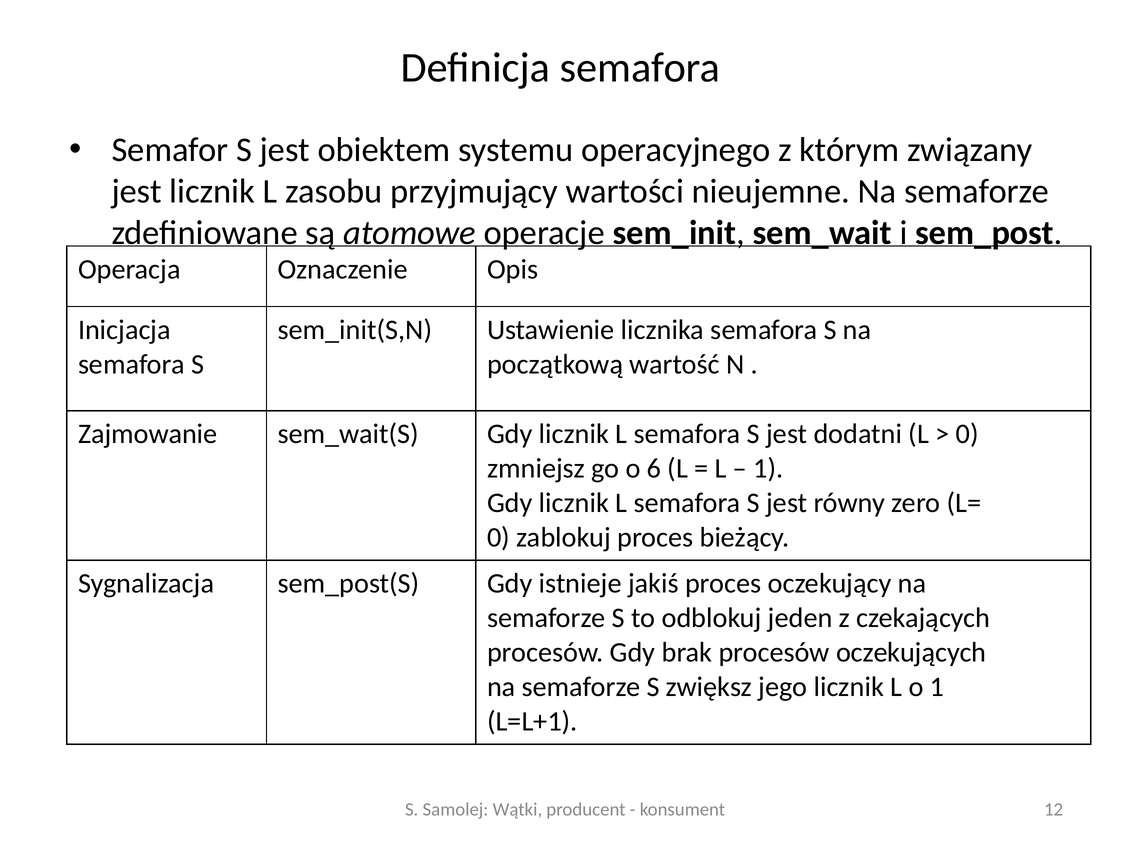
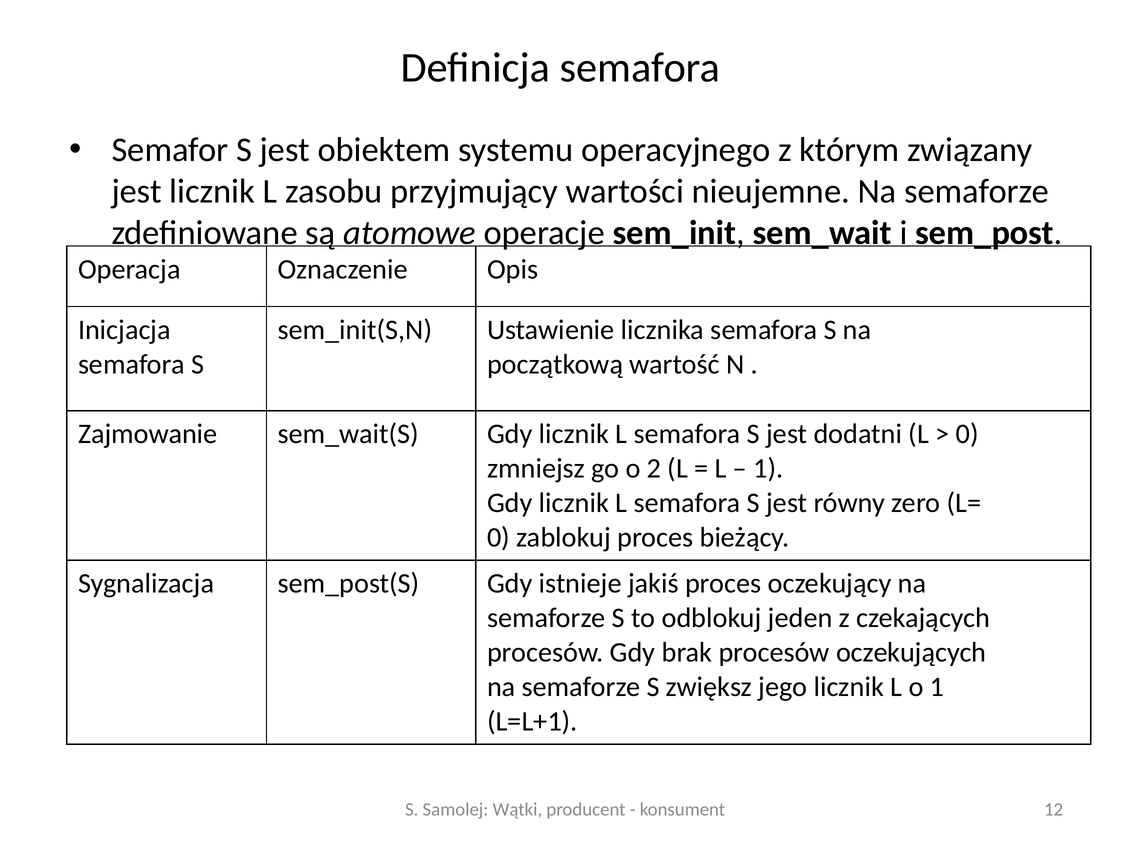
6: 6 -> 2 (654, 469)
